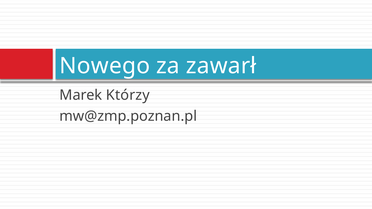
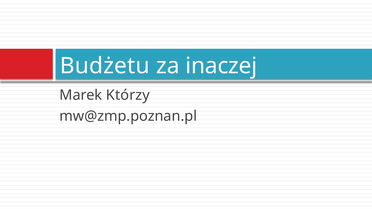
Nowego: Nowego -> Budżetu (105, 66)
zawarł: zawarł -> inaczej (221, 66)
